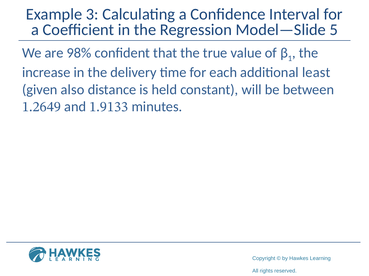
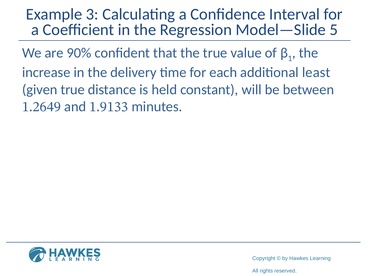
98%: 98% -> 90% (79, 53)
given also: also -> true (73, 90)
